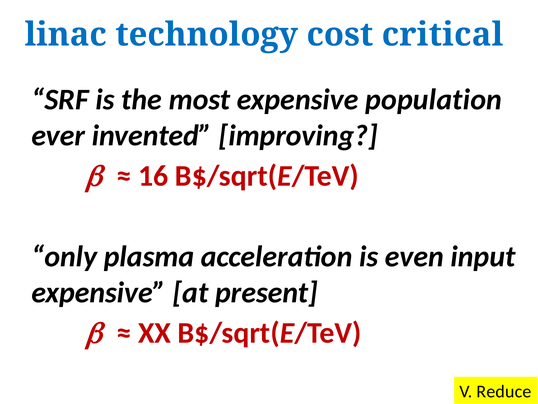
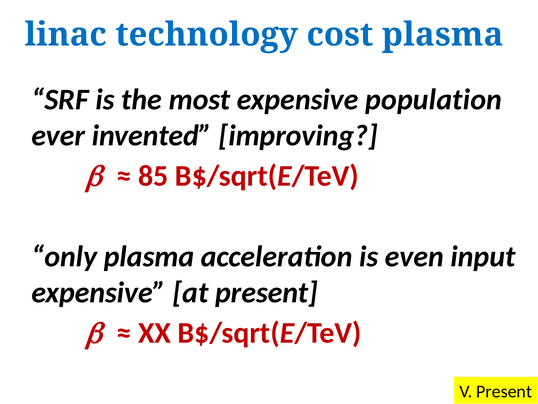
cost critical: critical -> plasma (443, 35)
16: 16 -> 85 (153, 176)
V Reduce: Reduce -> Present (504, 391)
